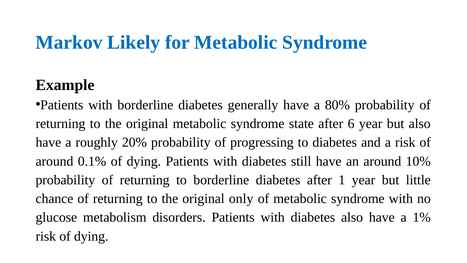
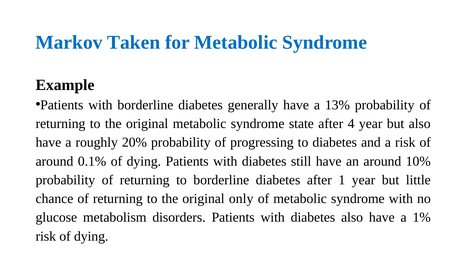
Likely: Likely -> Taken (134, 42)
80%: 80% -> 13% (337, 105)
6: 6 -> 4 (351, 123)
